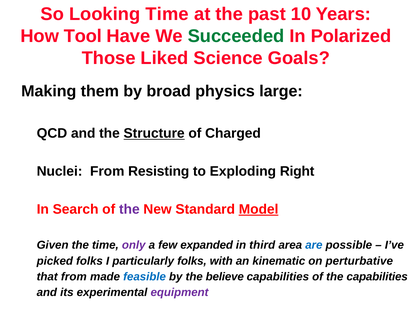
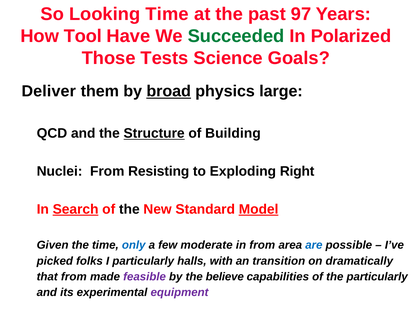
10: 10 -> 97 (301, 14)
Liked: Liked -> Tests (165, 58)
Making: Making -> Deliver (49, 91)
broad underline: none -> present (169, 91)
Charged: Charged -> Building (233, 133)
Search underline: none -> present (76, 209)
the colour: purple -> black (129, 209)
only colour: purple -> blue (134, 245)
expanded: expanded -> moderate (207, 245)
in third: third -> from (262, 245)
particularly folks: folks -> halls (192, 261)
kinematic: kinematic -> transition (279, 261)
perturbative: perturbative -> dramatically (359, 261)
feasible colour: blue -> purple (145, 277)
the capabilities: capabilities -> particularly (377, 277)
